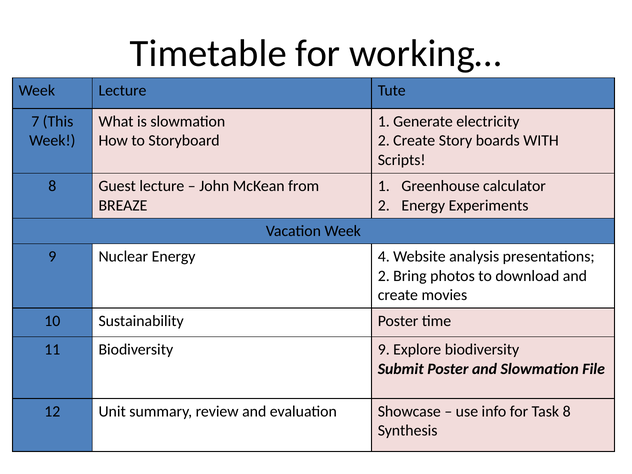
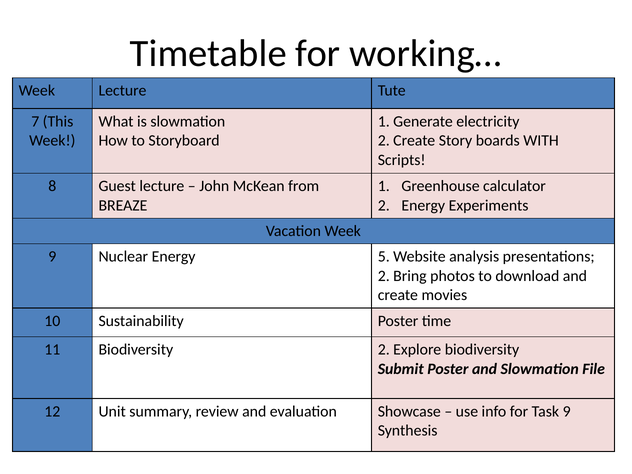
4: 4 -> 5 (384, 257)
Biodiversity 9: 9 -> 2 (384, 350)
Task 8: 8 -> 9 (567, 411)
